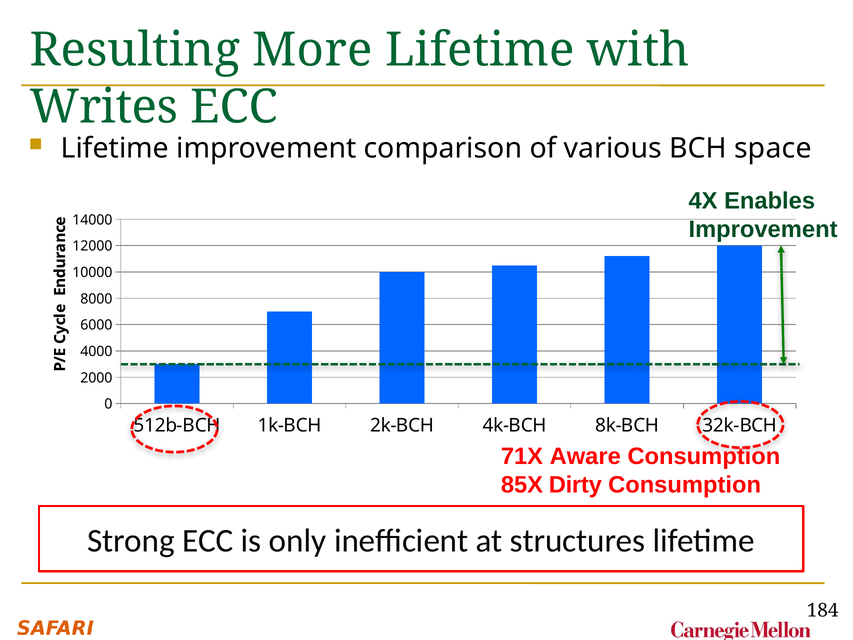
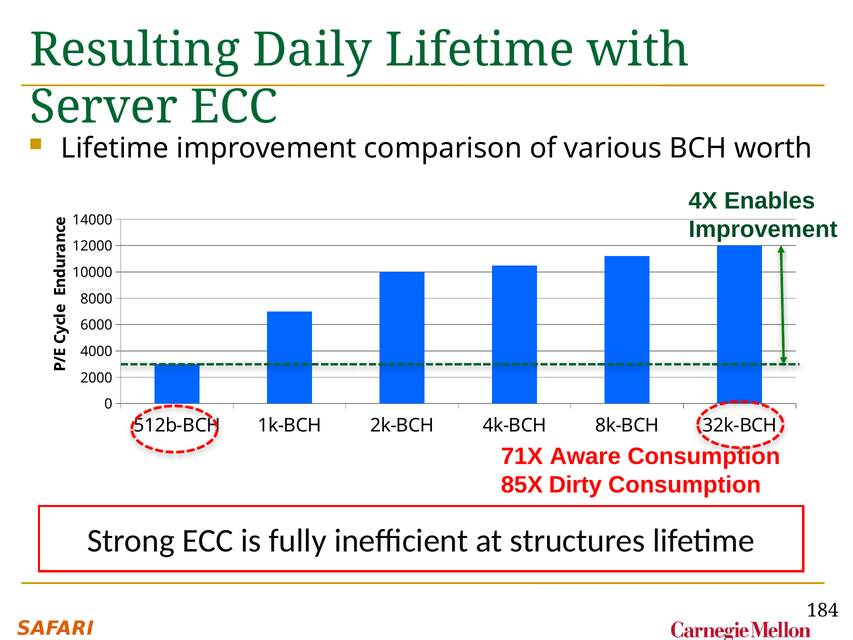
More: More -> Daily (312, 50)
Writes: Writes -> Server (104, 107)
space: space -> worth (773, 148)
only: only -> fully (298, 541)
